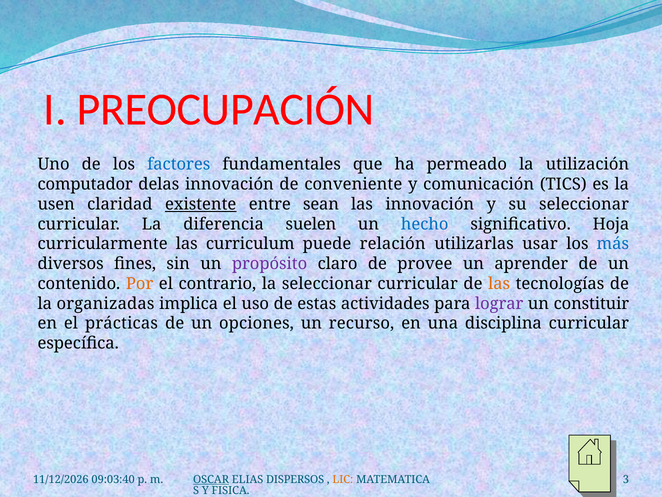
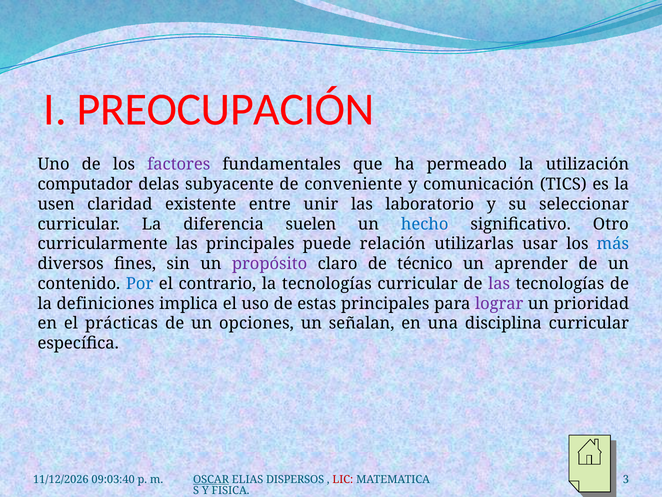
factores colour: blue -> purple (179, 164)
delas innovación: innovación -> subyacente (229, 184)
existente underline: present -> none (201, 204)
sean: sean -> unir (321, 204)
las innovación: innovación -> laboratorio (430, 204)
Hoja: Hoja -> Otro (611, 224)
las curriculum: curriculum -> principales (250, 244)
provee: provee -> técnico (425, 264)
Por colour: orange -> blue (140, 283)
la seleccionar: seleccionar -> tecnologías (327, 283)
las colour: orange -> purple (499, 283)
organizadas: organizadas -> definiciones (105, 303)
estas actividades: actividades -> principales (385, 303)
constituir: constituir -> prioridad (591, 303)
recurso: recurso -> señalan (362, 323)
LIC colour: orange -> red (343, 479)
